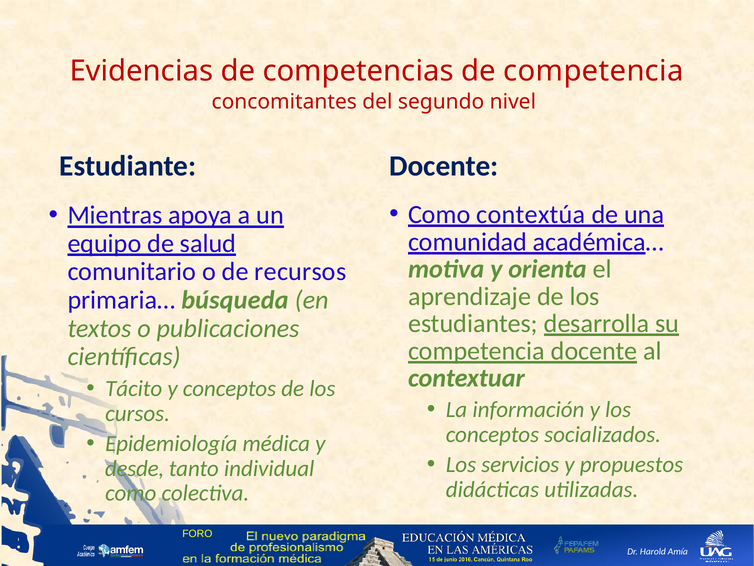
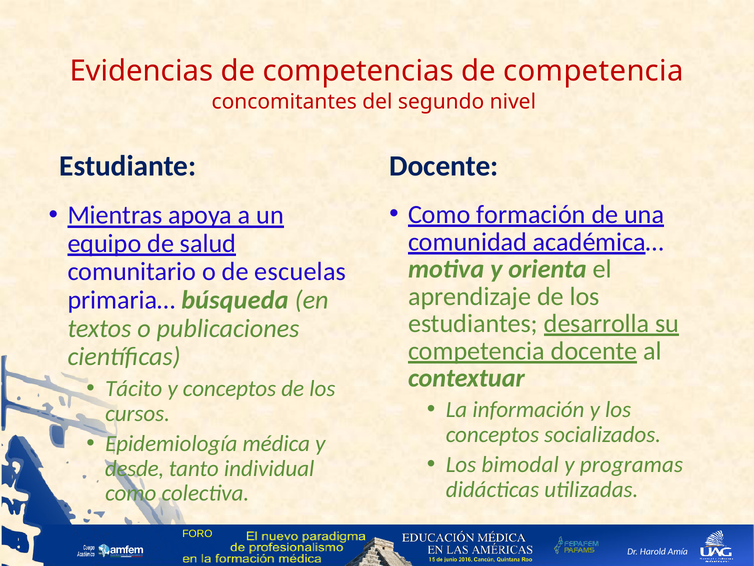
contextúa: contextúa -> formación (531, 214)
recursos: recursos -> escuelas (300, 272)
servicios: servicios -> bimodal (520, 464)
propuestos: propuestos -> programas (631, 464)
